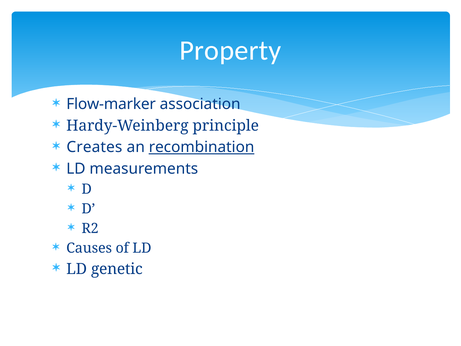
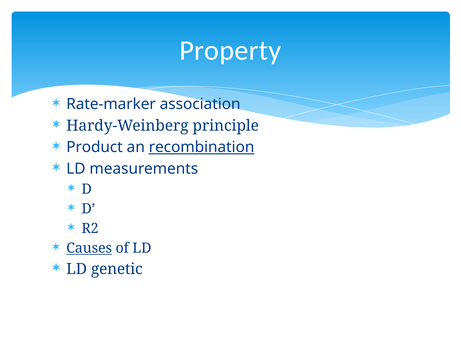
Flow-marker: Flow-marker -> Rate-marker (111, 104)
Creates: Creates -> Product (95, 147)
Causes underline: none -> present (89, 248)
